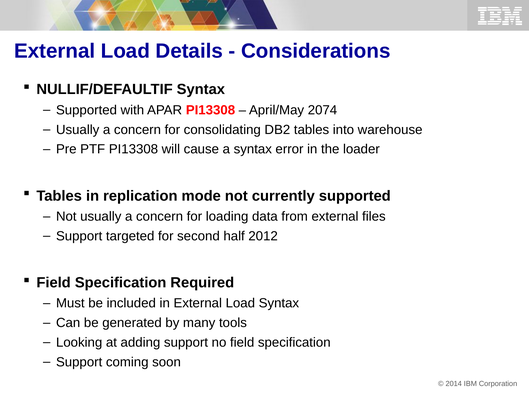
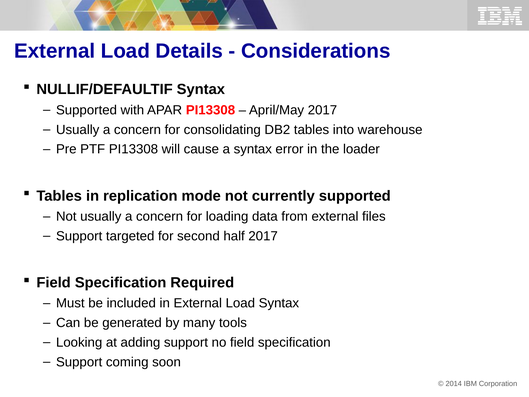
April/May 2074: 2074 -> 2017 (322, 110)
half 2012: 2012 -> 2017 (263, 236)
